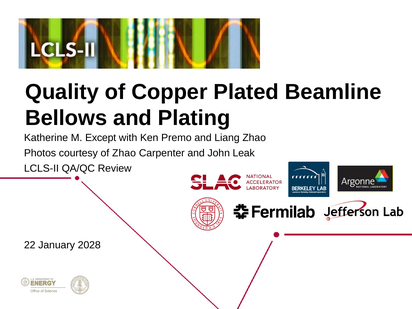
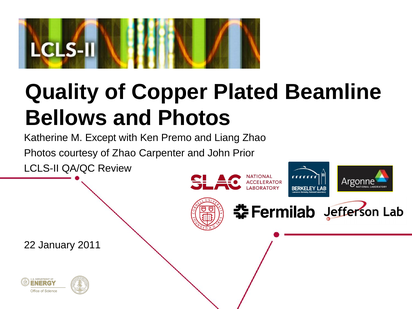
and Plating: Plating -> Photos (194, 118)
Leak: Leak -> Prior (244, 153)
2028: 2028 -> 2011 (89, 245)
